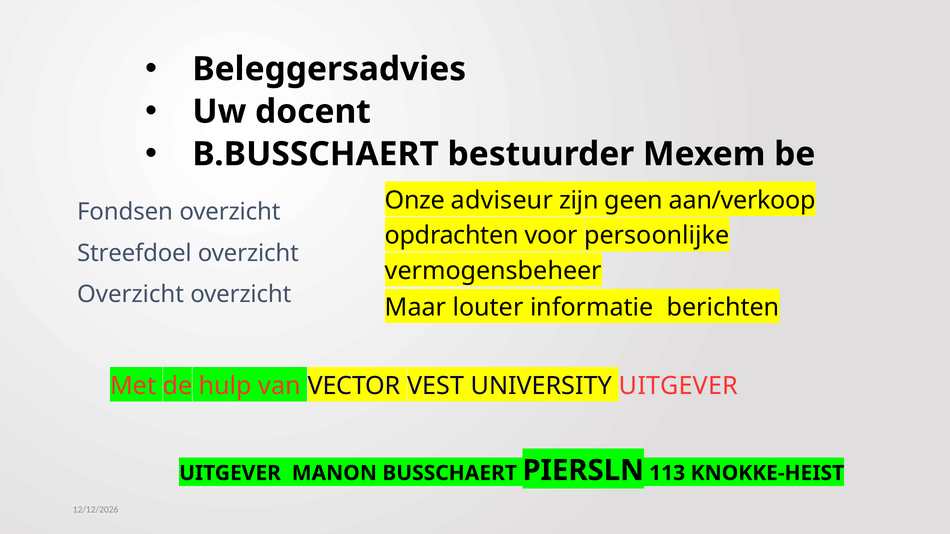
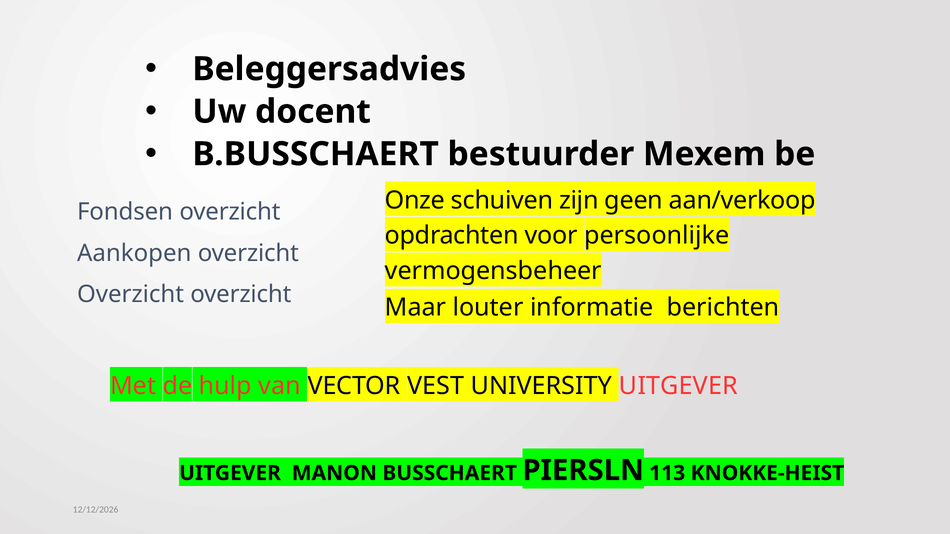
adviseur: adviseur -> schuiven (502, 200)
Streefdoel: Streefdoel -> Aankopen (134, 253)
